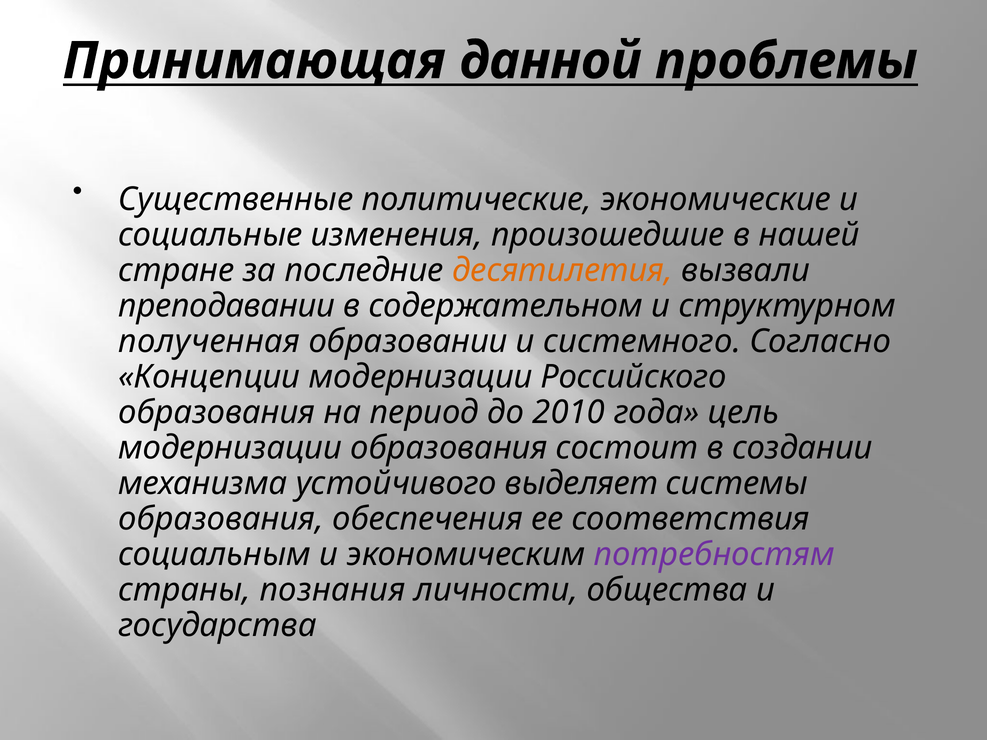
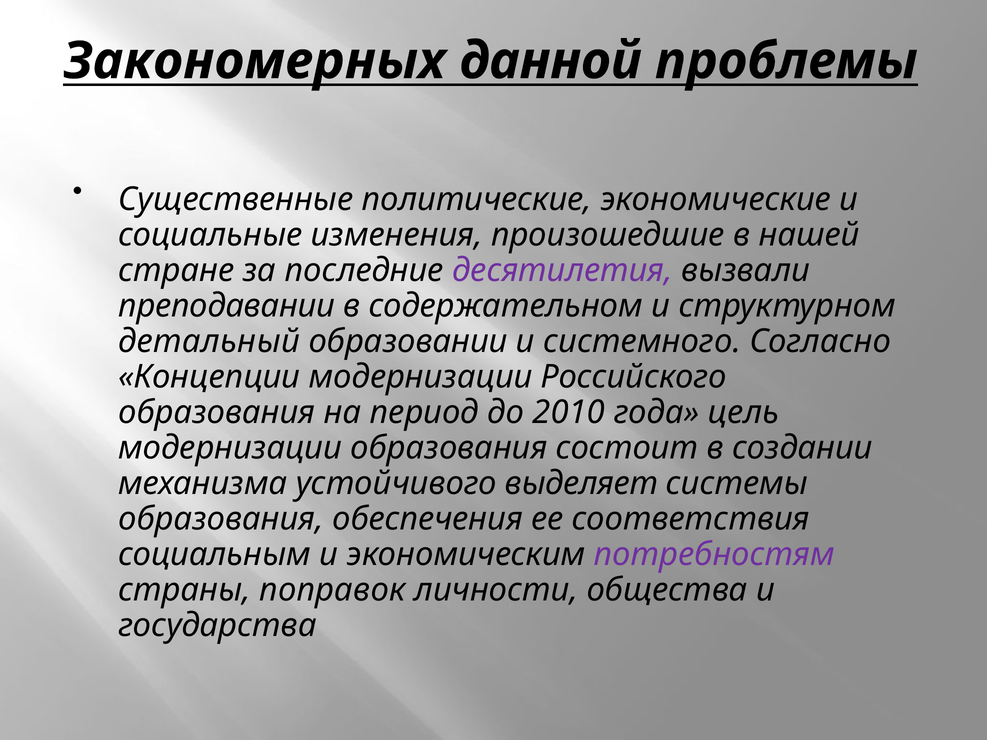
Принимающая: Принимающая -> Закономерных (254, 61)
десятилетия colour: orange -> purple (562, 271)
полученная: полученная -> детальный (209, 342)
познания: познания -> поправок (332, 590)
